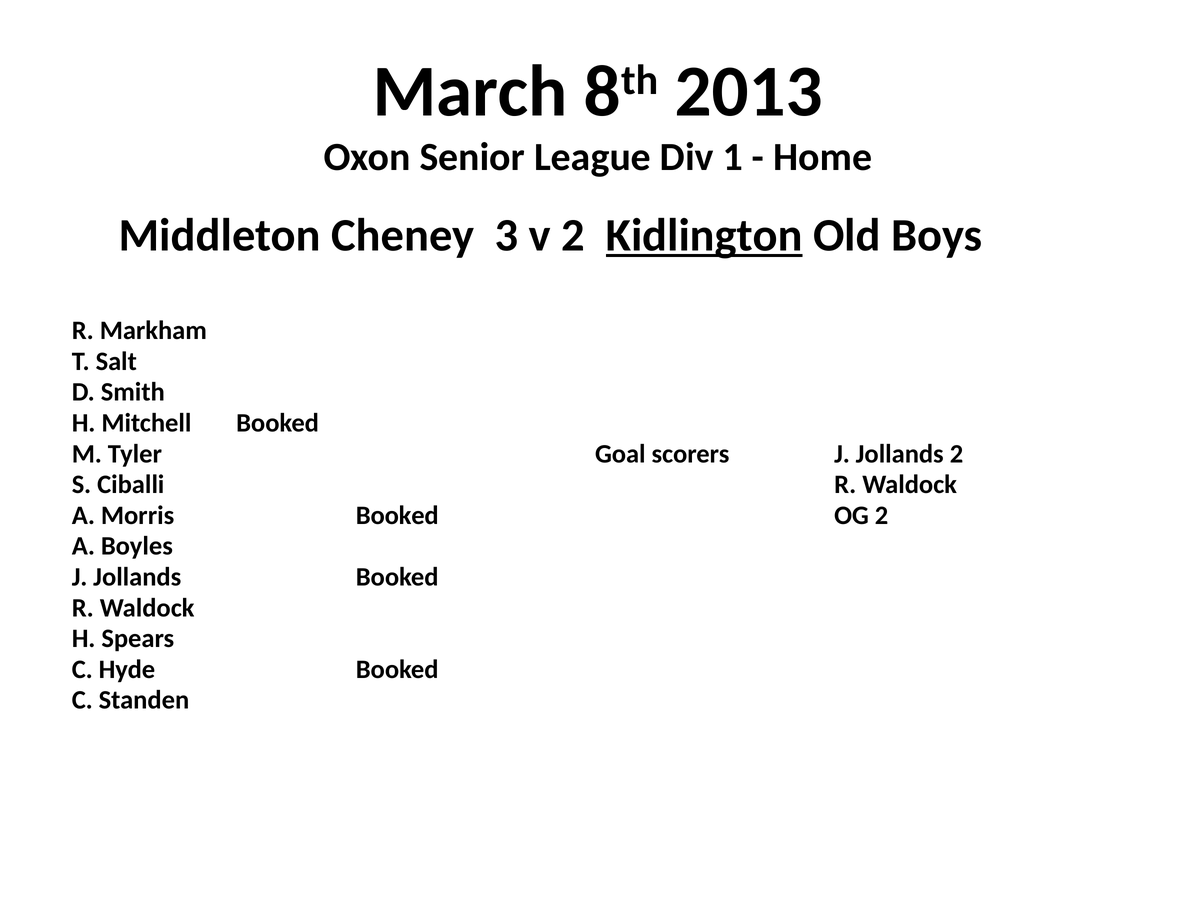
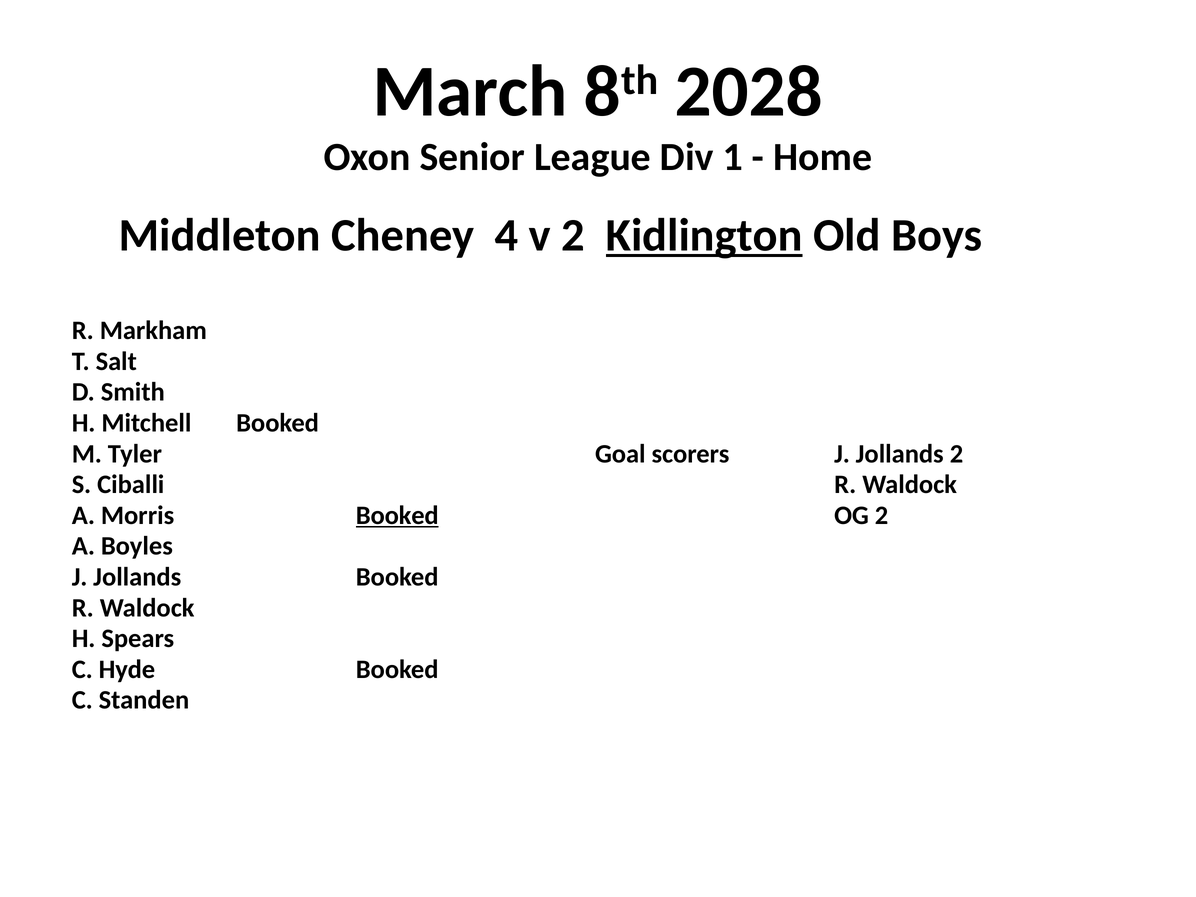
2013: 2013 -> 2028 (749, 92)
3: 3 -> 4 (507, 236)
Booked underline: none -> present (397, 515)
